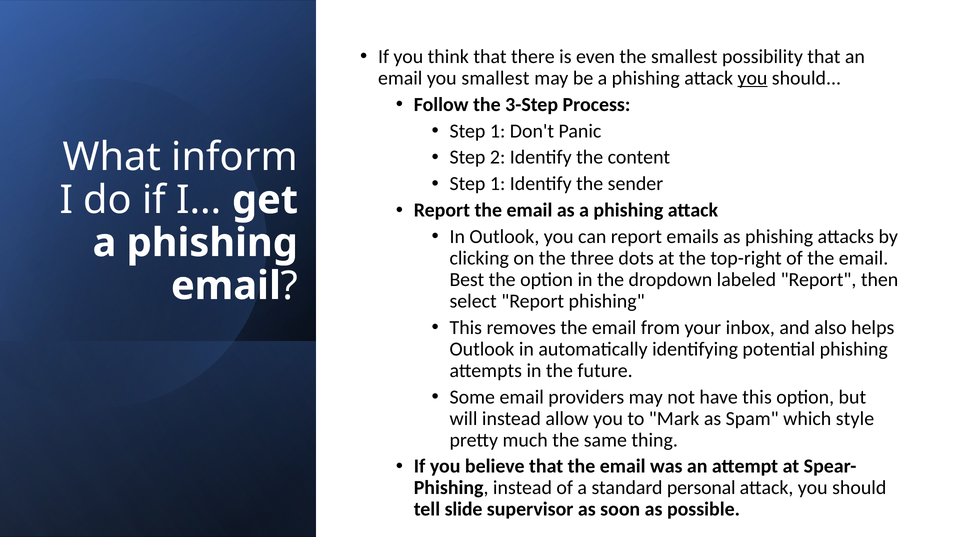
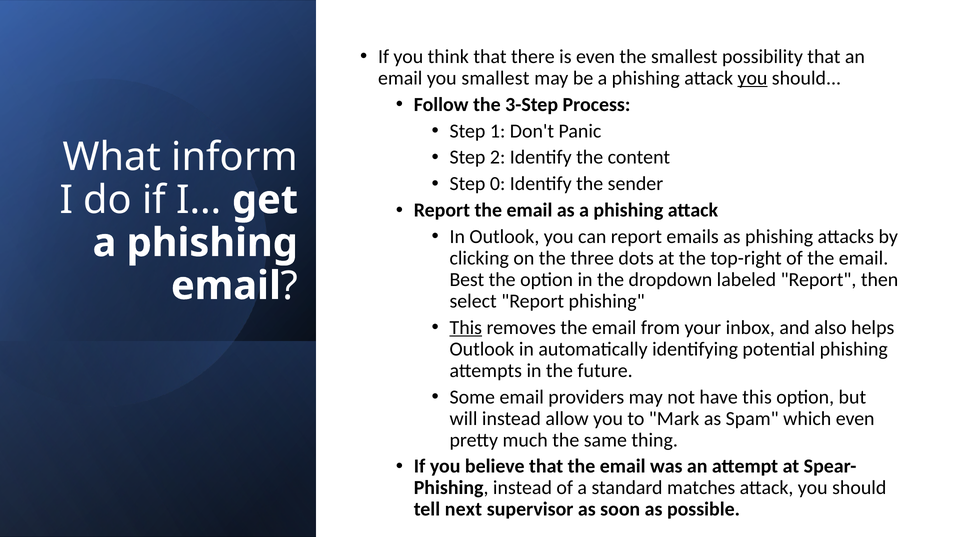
1: 1 -> 0 (498, 184)
This underline: none -> present (466, 327)
which style: style -> even (855, 418)
personal: personal -> matches (701, 488)
slide: slide -> next (463, 509)
